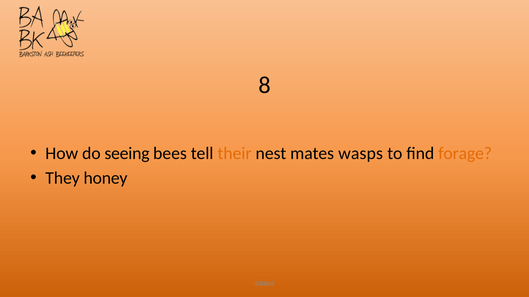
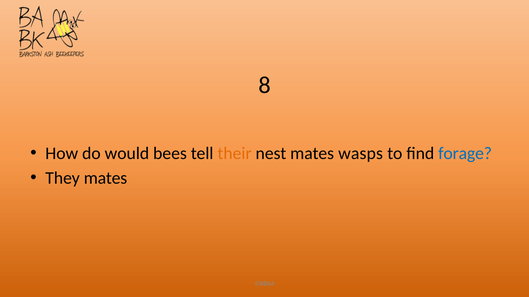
seeing: seeing -> would (127, 154)
forage colour: orange -> blue (465, 154)
They honey: honey -> mates (105, 178)
